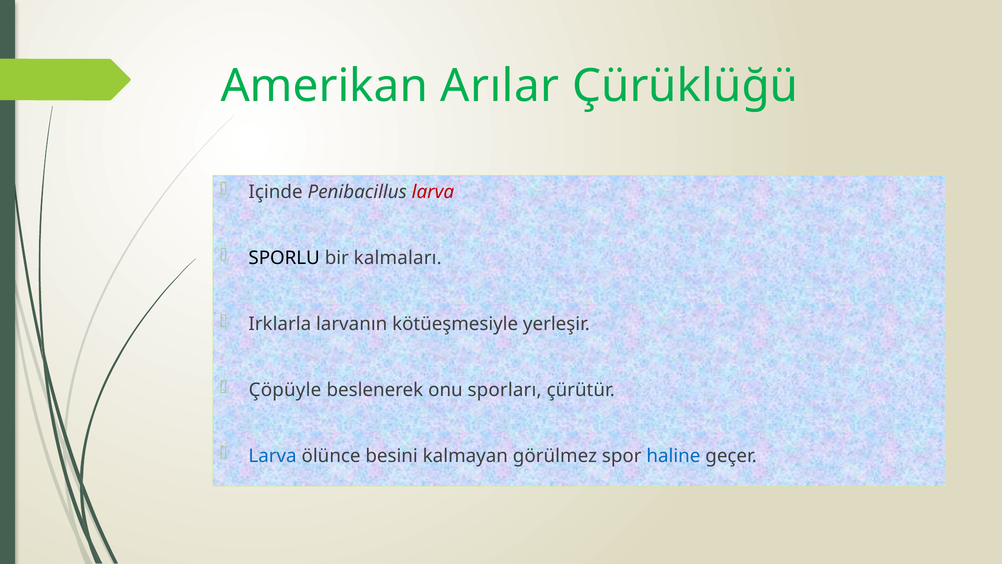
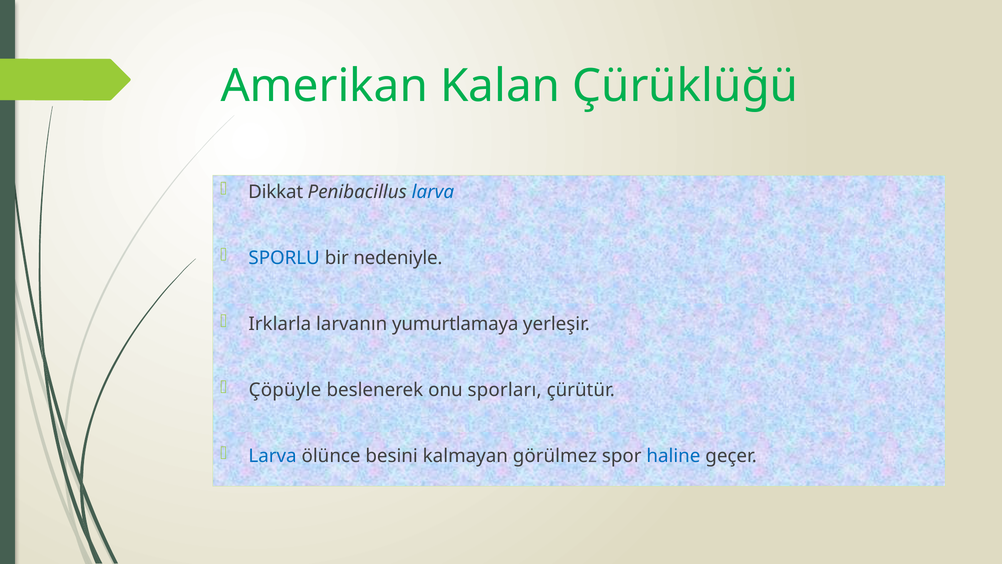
Arılar: Arılar -> Kalan (500, 86)
Içinde: Içinde -> Dikkat (276, 192)
larva colour: red -> blue (433, 192)
SPORLU colour: black -> blue (284, 258)
kalmaları: kalmaları -> nedeniyle (398, 258)
kötüeşmesiyle: kötüeşmesiyle -> yumurtlamaya (455, 324)
